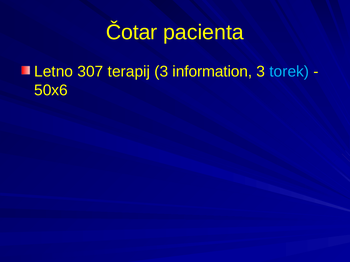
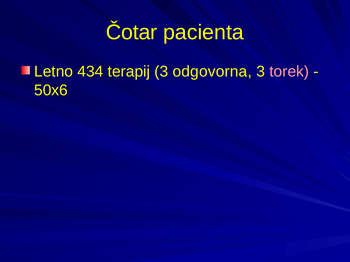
307: 307 -> 434 (90, 72)
information: information -> odgovorna (212, 72)
torek colour: light blue -> pink (289, 72)
